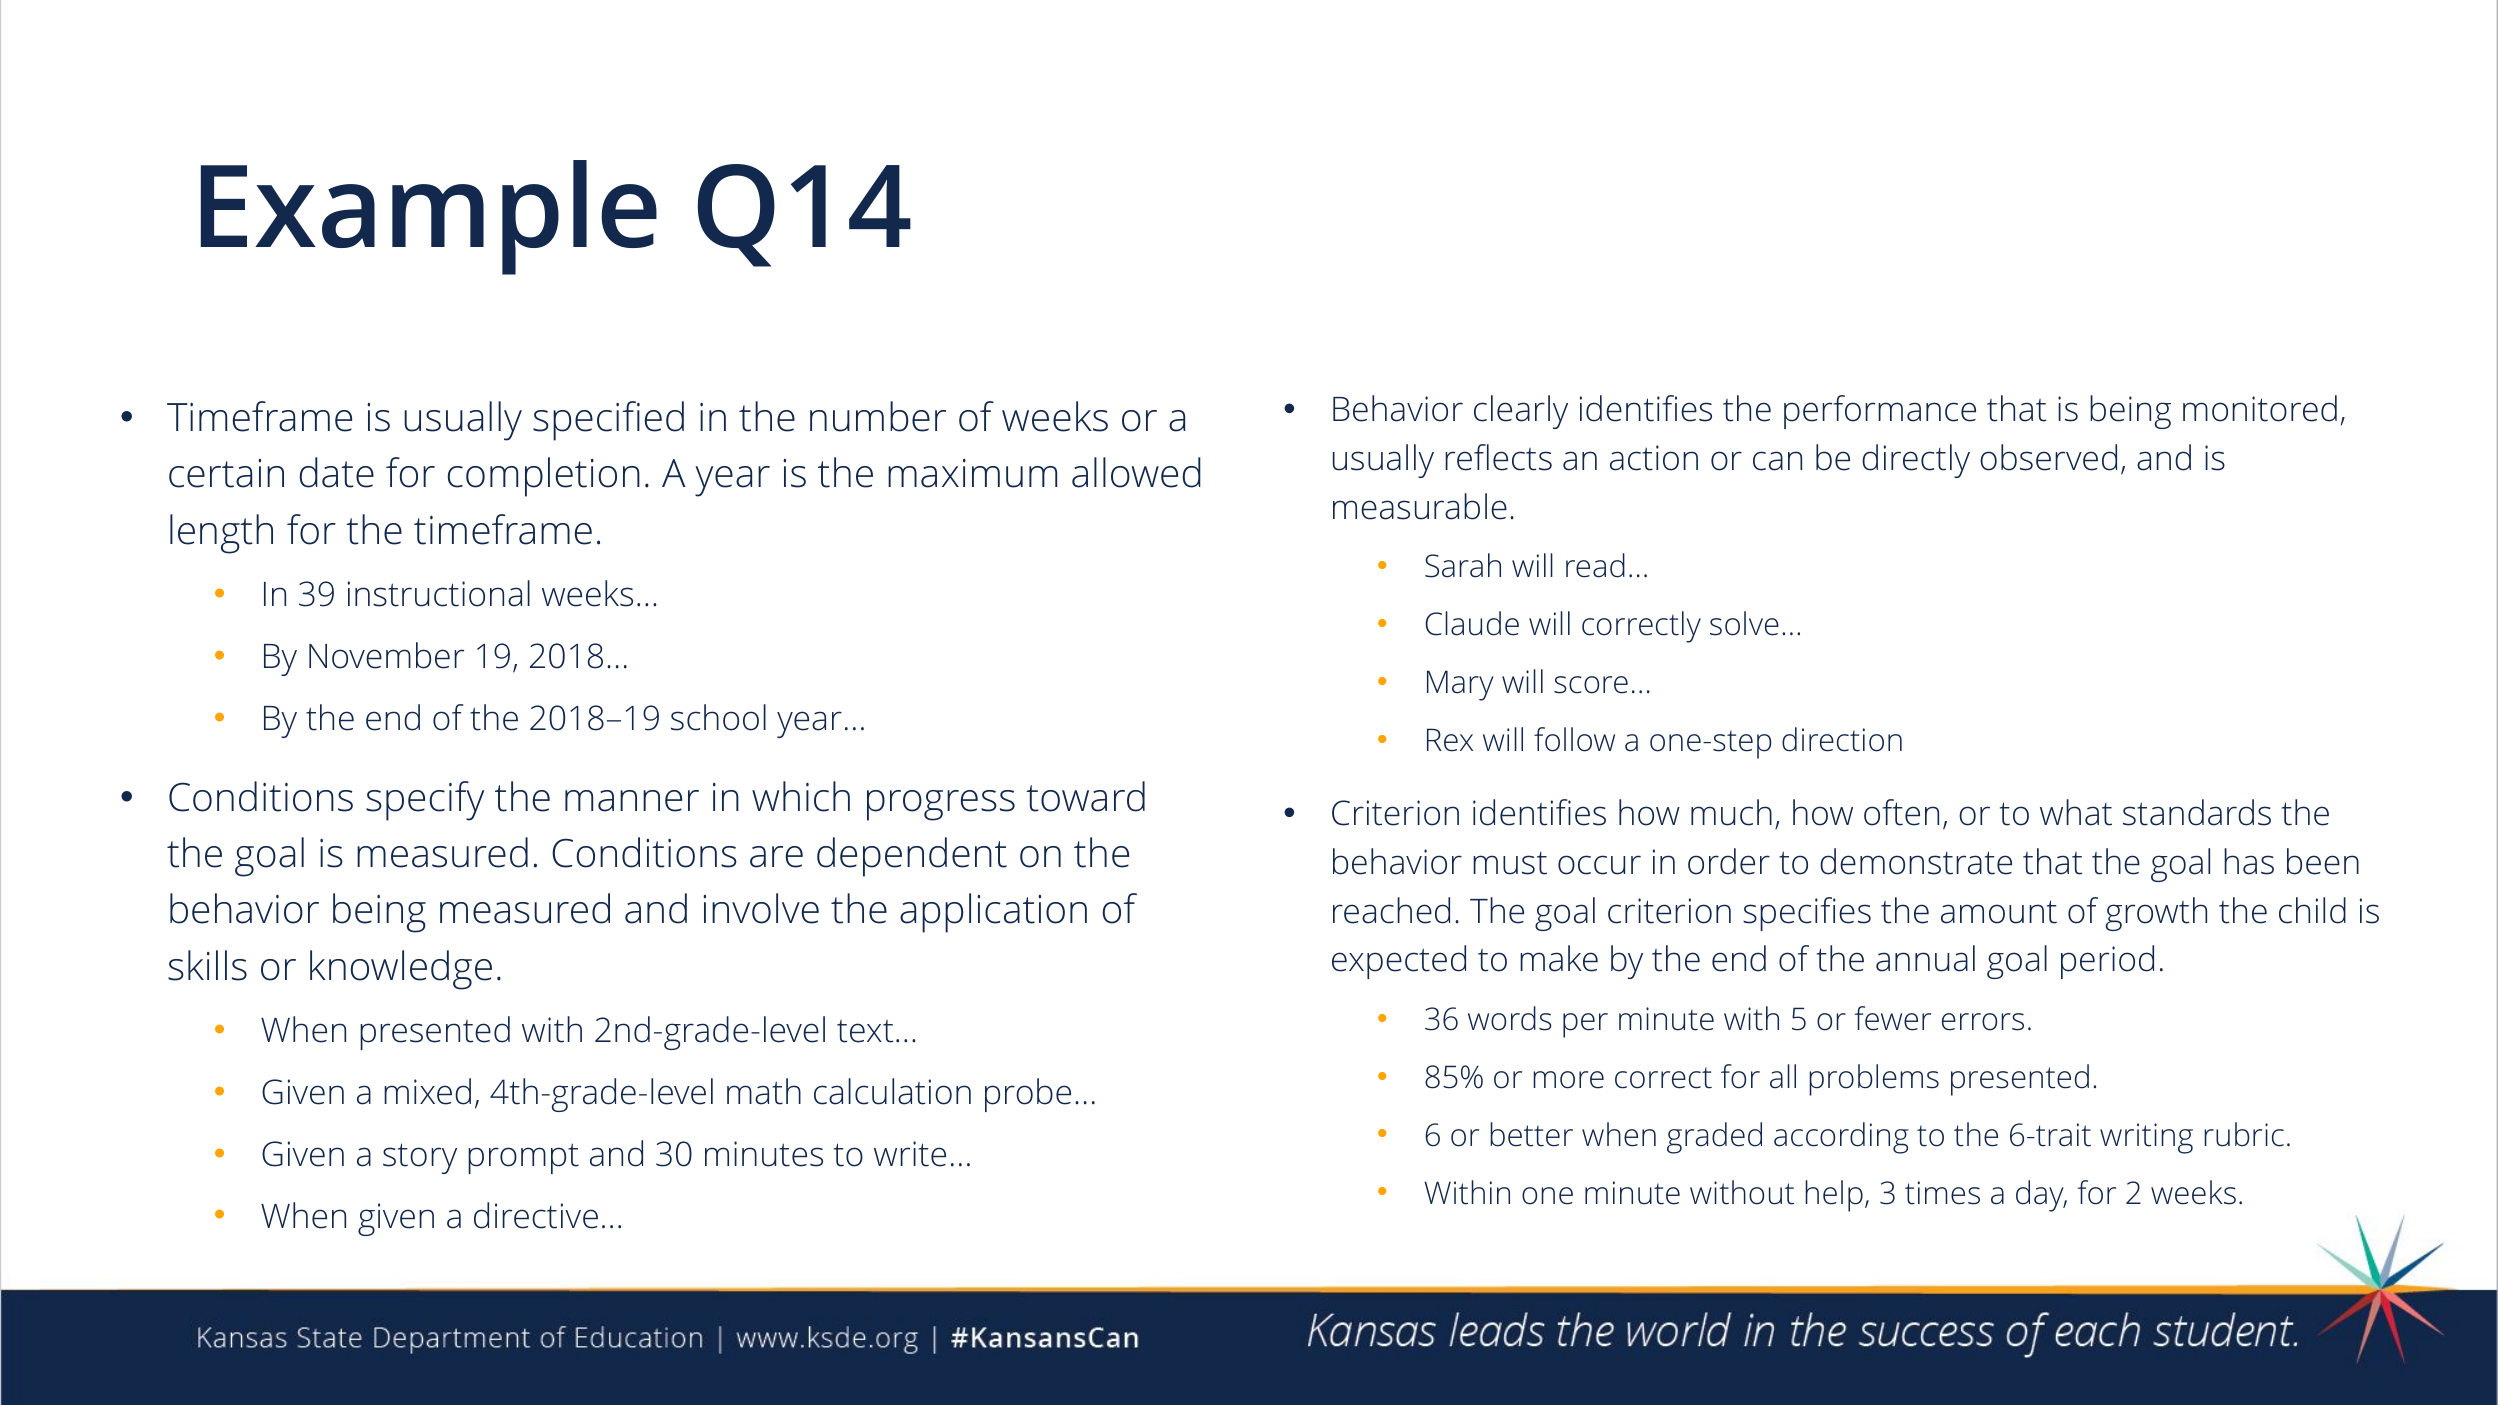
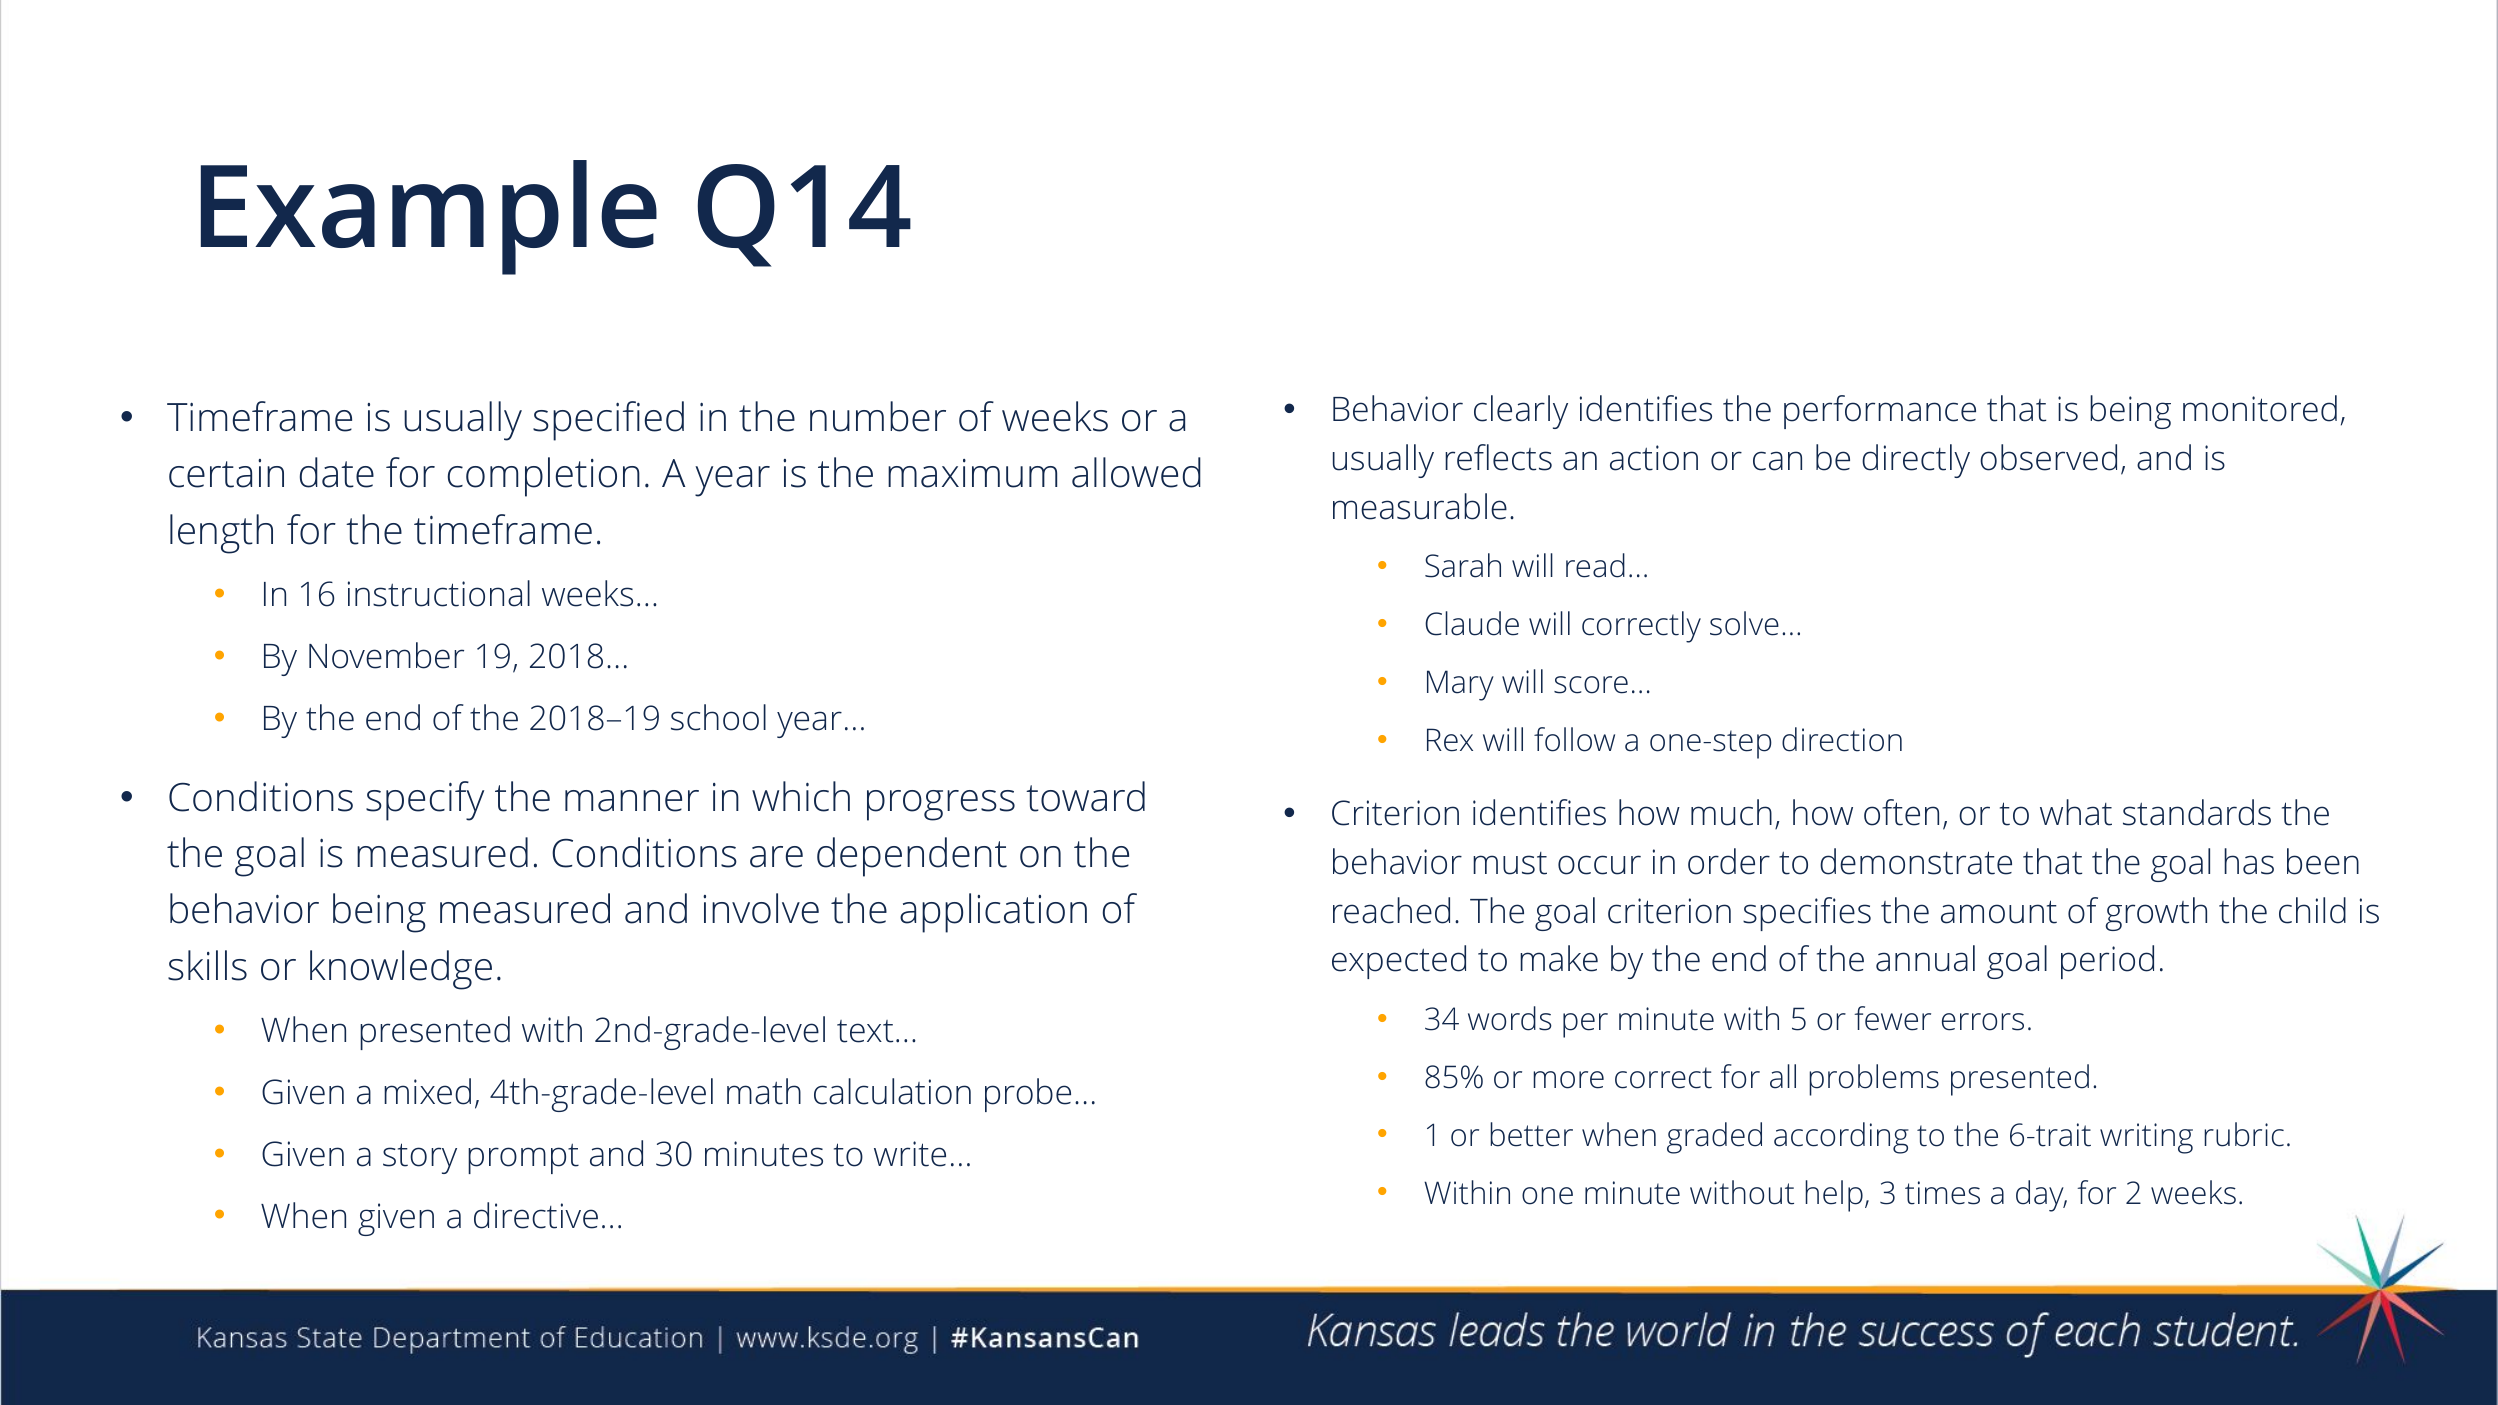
39: 39 -> 16 (317, 596)
36: 36 -> 34 (1442, 1020)
6: 6 -> 1 (1433, 1136)
